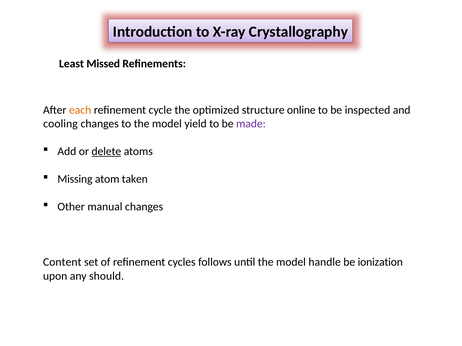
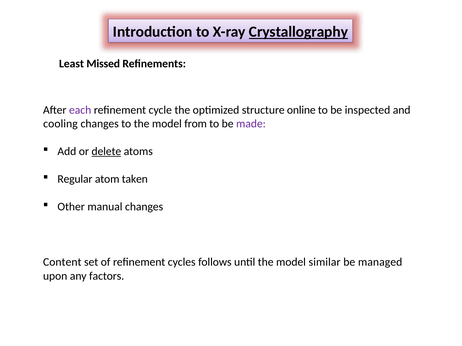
Crystallography underline: none -> present (298, 32)
each colour: orange -> purple (80, 110)
yield: yield -> from (196, 124)
Missing: Missing -> Regular (75, 179)
handle: handle -> similar (325, 263)
ionization: ionization -> managed (380, 263)
should: should -> factors (107, 276)
